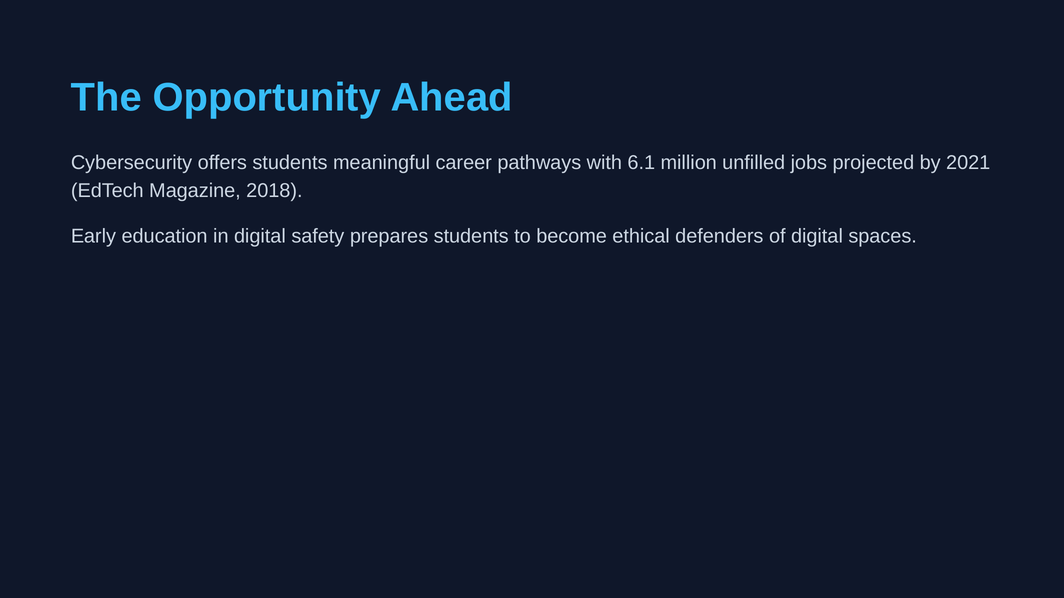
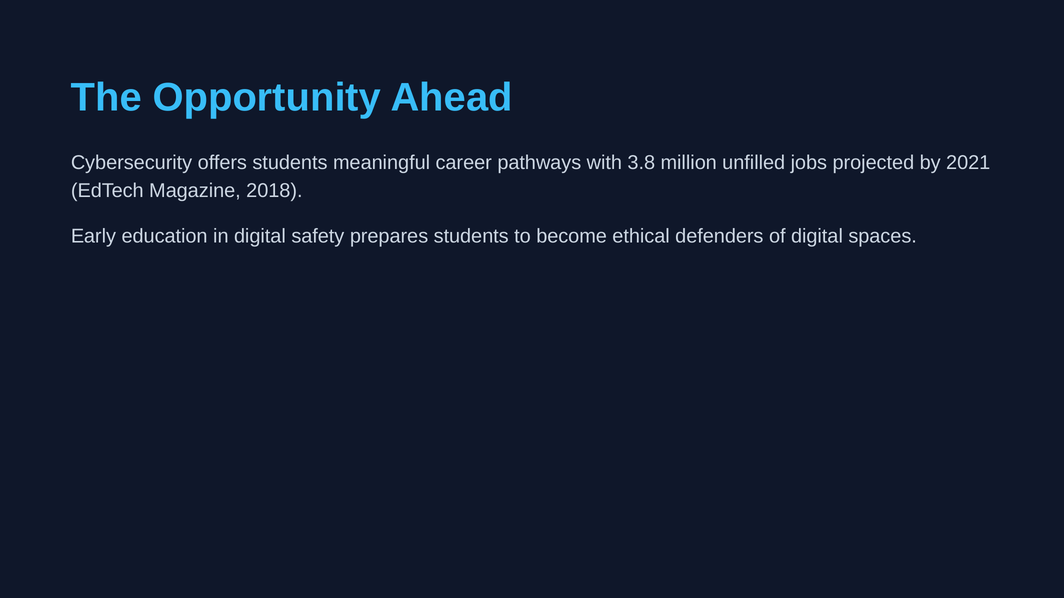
6.1: 6.1 -> 3.8 (641, 163)
